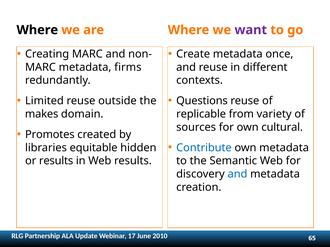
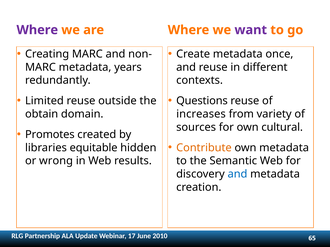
Where colour: black -> purple (37, 30)
firms: firms -> years (128, 67)
makes: makes -> obtain (42, 114)
replicable: replicable -> increases (201, 114)
Contribute colour: blue -> orange (204, 148)
or results: results -> wrong (56, 161)
